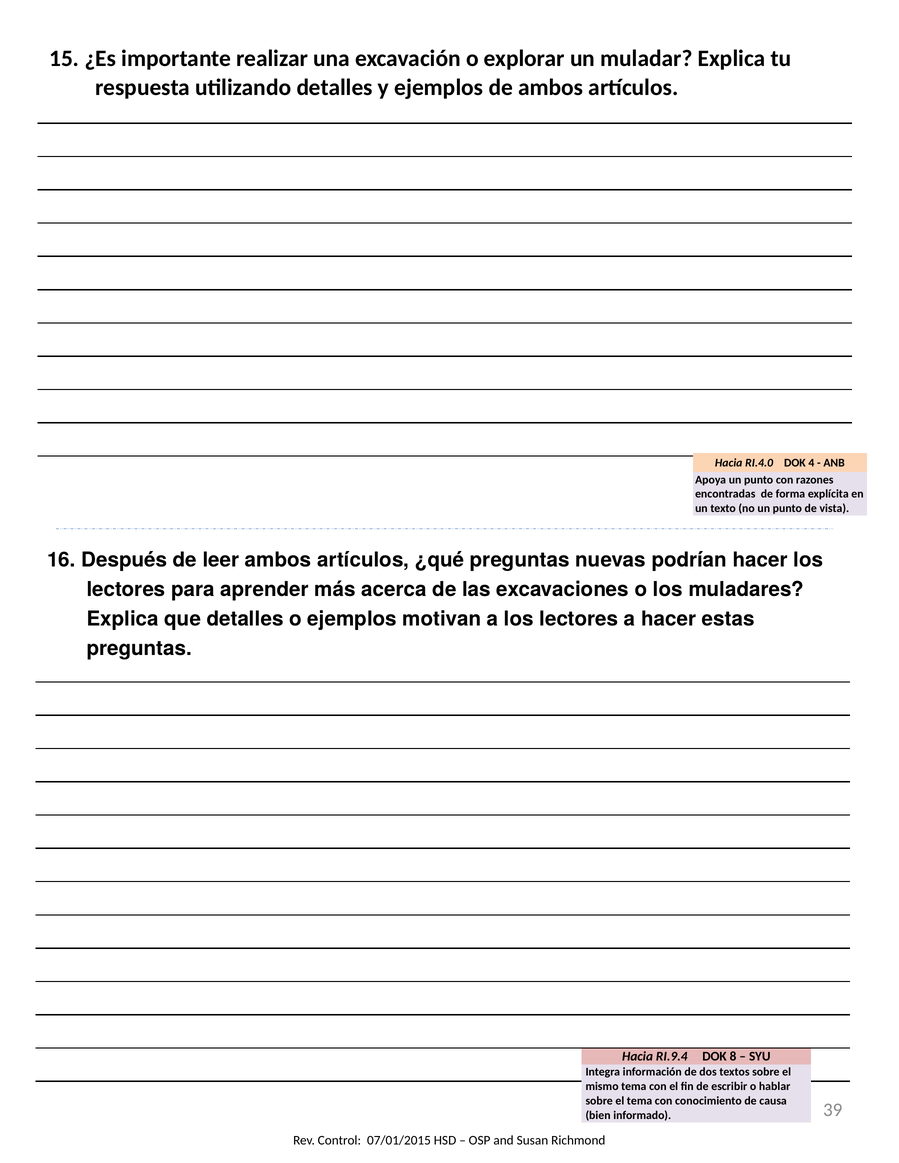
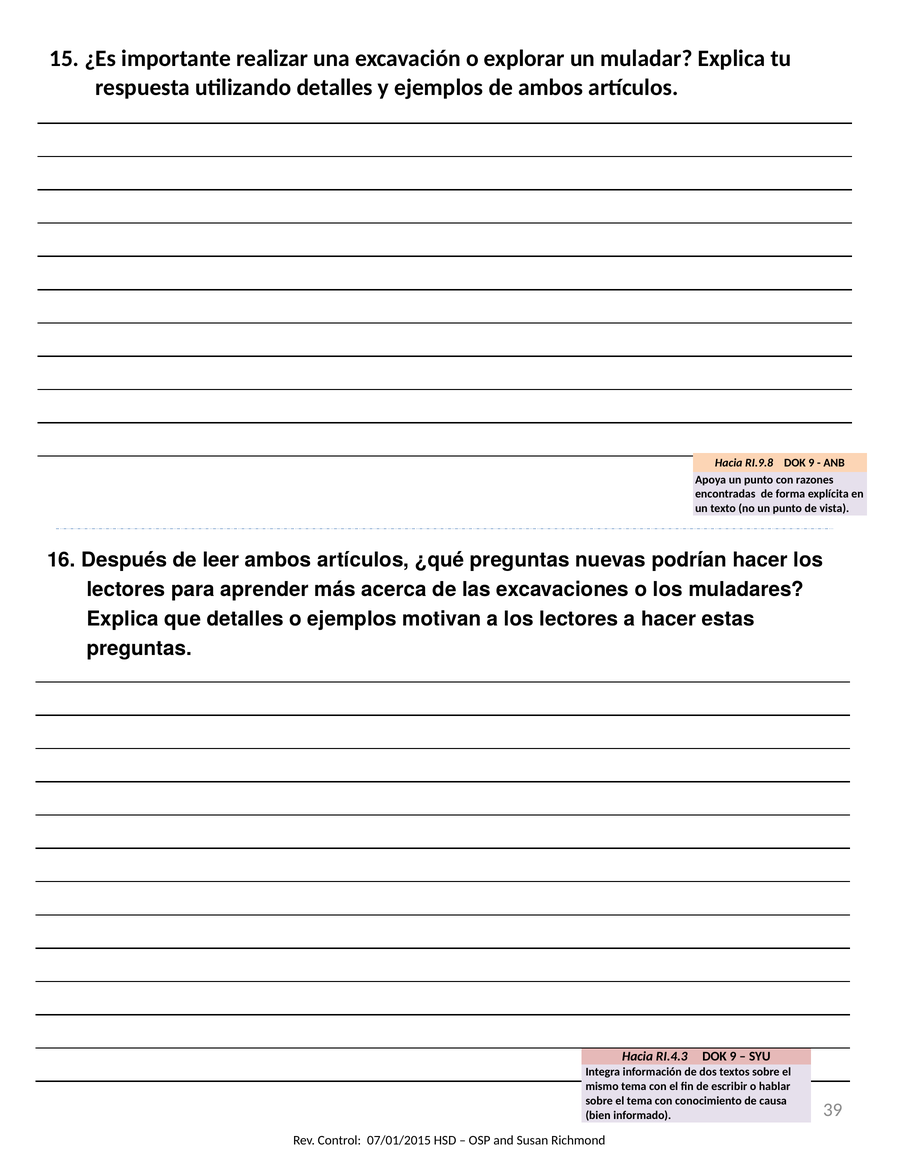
RI.4.0: RI.4.0 -> RI.9.8 (759, 463)
4: 4 -> 9 (811, 463)
RI.9.4: RI.9.4 -> RI.4.3 (672, 1057)
8: 8 -> 9 (733, 1057)
